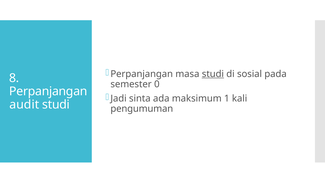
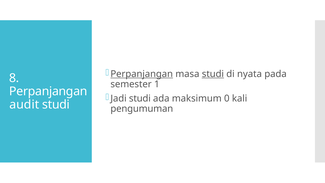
Perpanjangan underline: none -> present (142, 74)
sosial: sosial -> nyata (250, 74)
0: 0 -> 1 (157, 84)
Jadi sinta: sinta -> studi (140, 98)
1: 1 -> 0 (227, 98)
